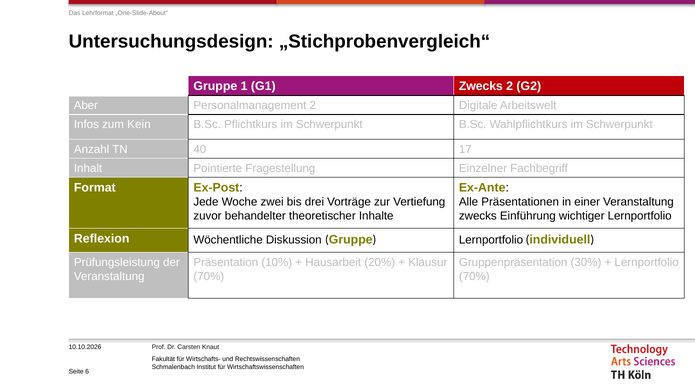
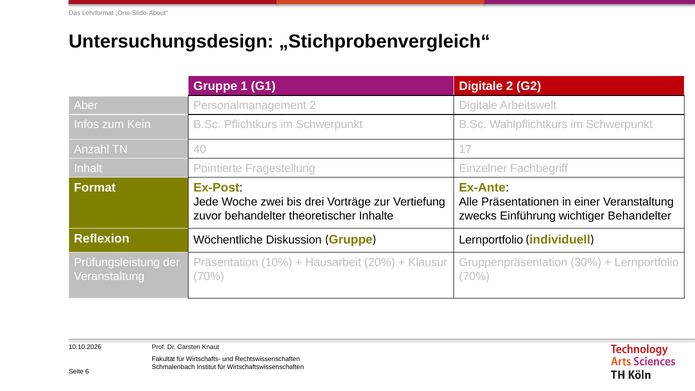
G1 Zwecks: Zwecks -> Digitale (481, 86)
wichtiger Lernportfolio: Lernportfolio -> Behandelter (640, 216)
